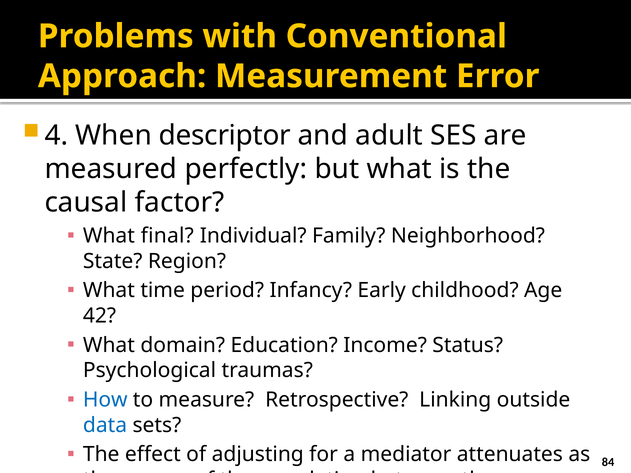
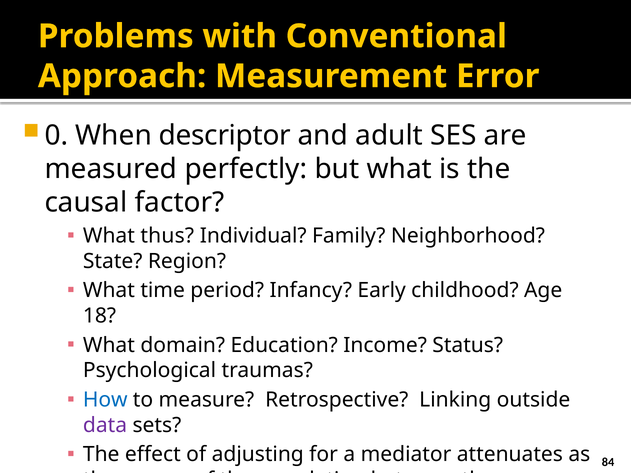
4: 4 -> 0 (56, 136)
final: final -> thus (167, 236)
42: 42 -> 18 (100, 316)
data colour: blue -> purple (105, 425)
